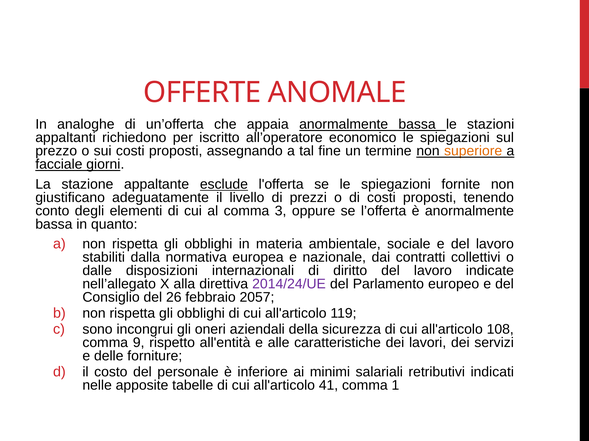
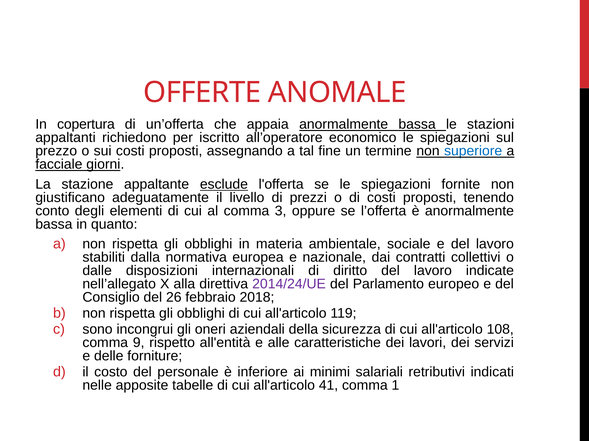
analoghe: analoghe -> copertura (86, 125)
superiore colour: orange -> blue (473, 151)
2057: 2057 -> 2018 (257, 298)
